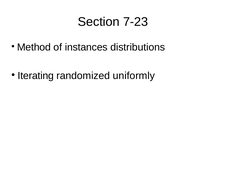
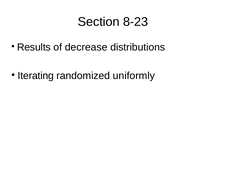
7-23: 7-23 -> 8-23 (136, 22)
Method: Method -> Results (34, 47)
instances: instances -> decrease (86, 47)
